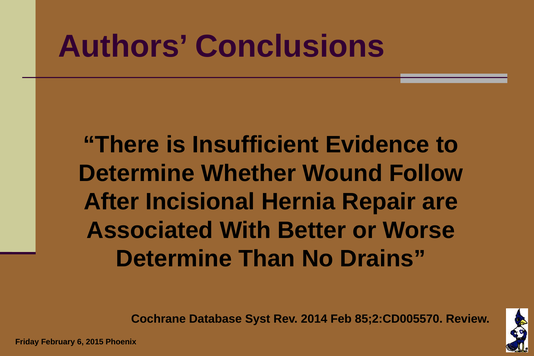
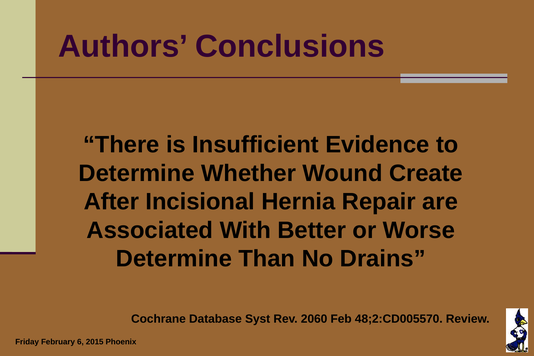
Follow: Follow -> Create (426, 173)
2014: 2014 -> 2060 (314, 319)
85;2:CD005570: 85;2:CD005570 -> 48;2:CD005570 (399, 319)
